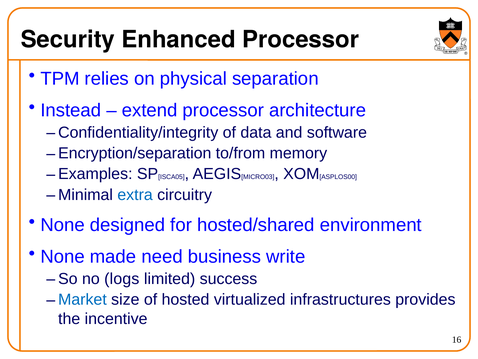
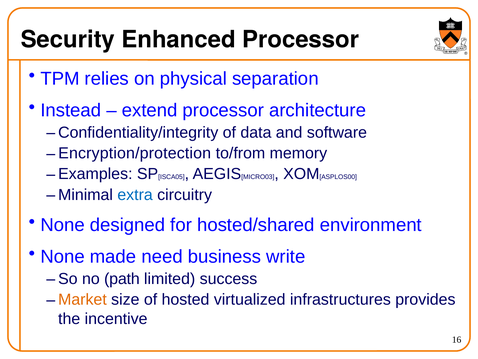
Encryption/separation: Encryption/separation -> Encryption/protection (135, 153)
logs: logs -> path (122, 278)
Market colour: blue -> orange (82, 299)
